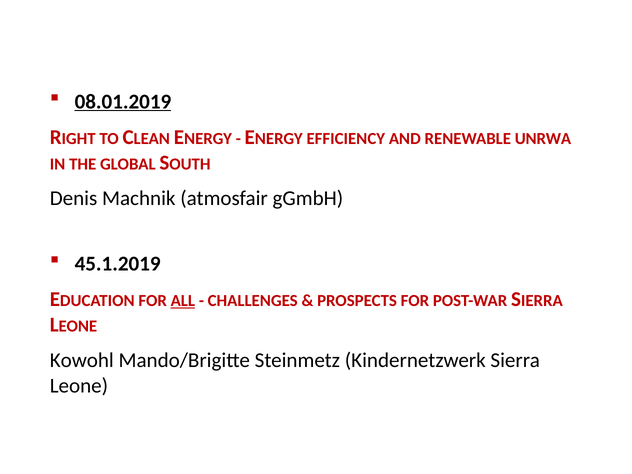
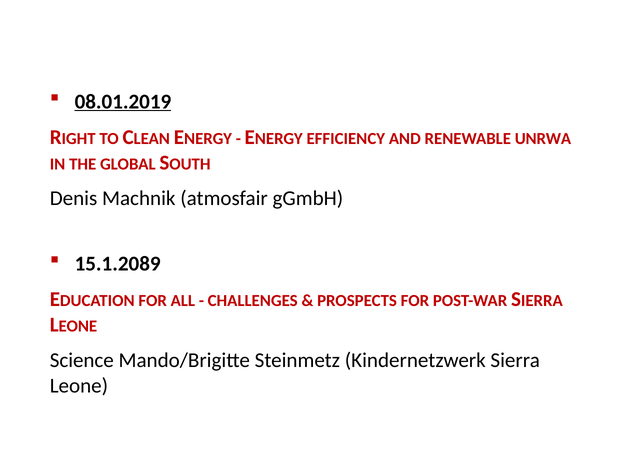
45.1.2019: 45.1.2019 -> 15.1.2089 (118, 264)
ALL underline: present -> none (183, 301)
Kowohl: Kowohl -> Science (82, 360)
